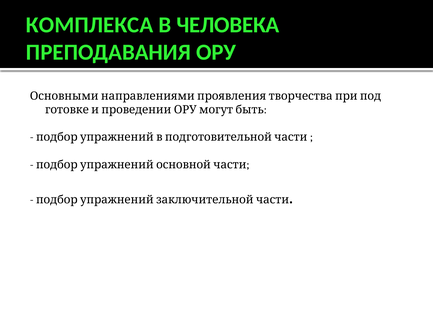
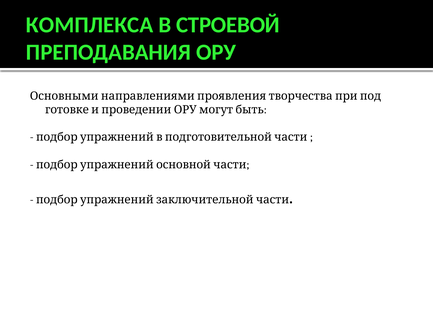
ЧЕЛОВЕКА: ЧЕЛОВЕКА -> СТРОЕВОЙ (228, 25)
